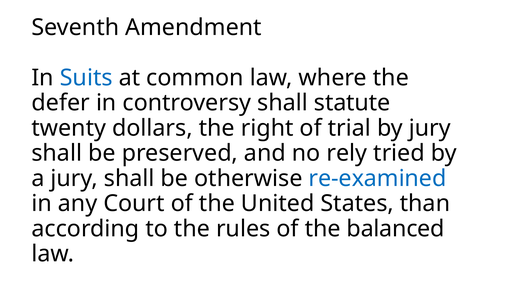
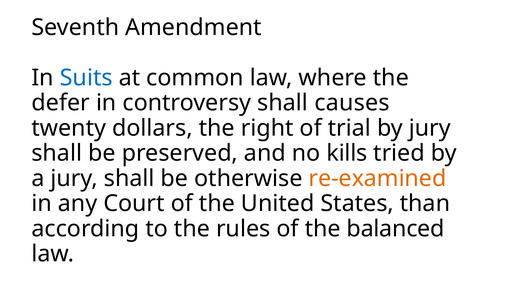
statute: statute -> causes (352, 103)
rely: rely -> kills (347, 153)
re-examined colour: blue -> orange (377, 179)
